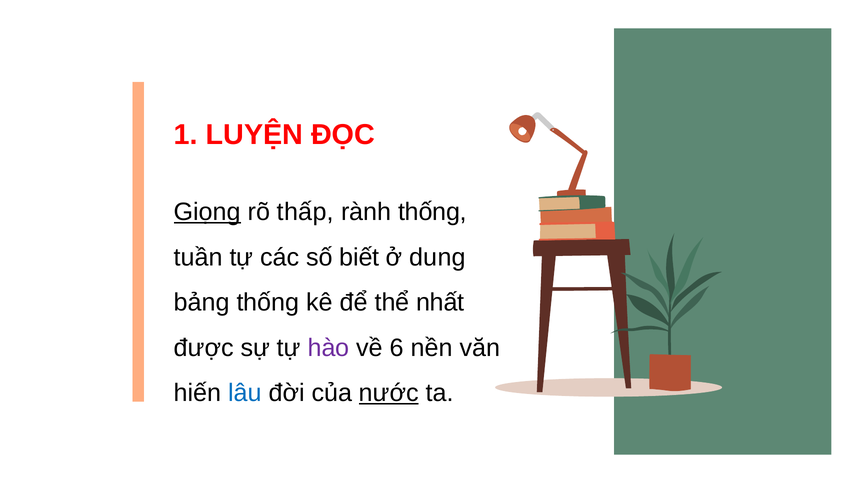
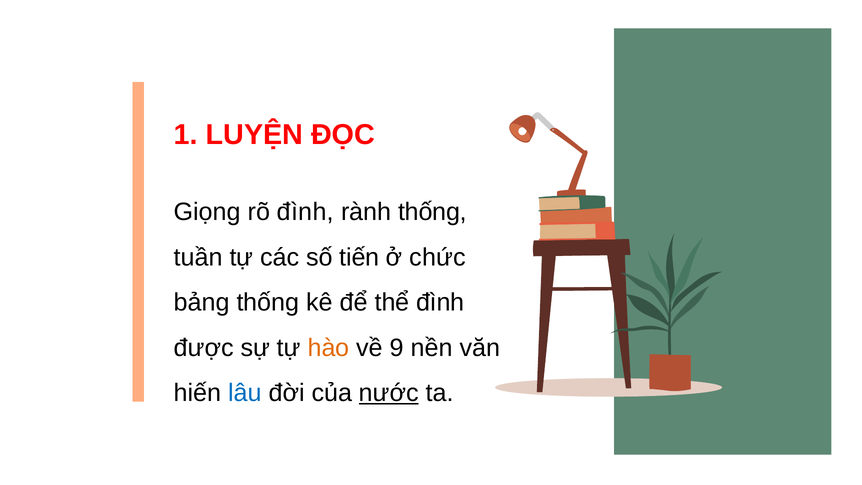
Giọng underline: present -> none (207, 212)
rõ thấp: thấp -> đình (305, 212)
biết: biết -> tiến (359, 257)
dung: dung -> chức (438, 257)
thể nhất: nhất -> đình (440, 303)
hào colour: purple -> orange (328, 348)
6: 6 -> 9 (397, 348)
